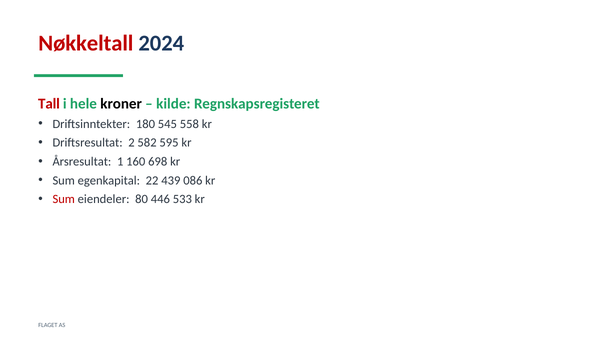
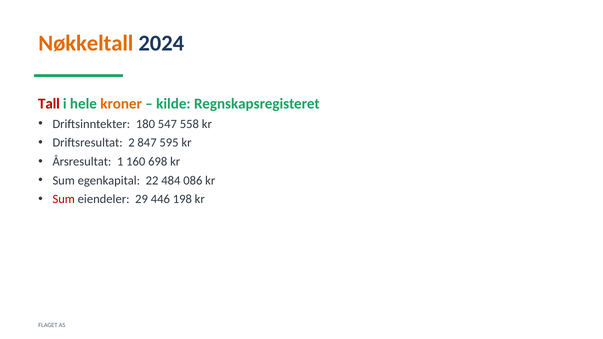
Nøkkeltall colour: red -> orange (86, 43)
kroner colour: black -> orange (121, 104)
545: 545 -> 547 (167, 124)
582: 582 -> 847 (147, 143)
439: 439 -> 484 (171, 181)
80: 80 -> 29 (142, 199)
533: 533 -> 198 (182, 199)
